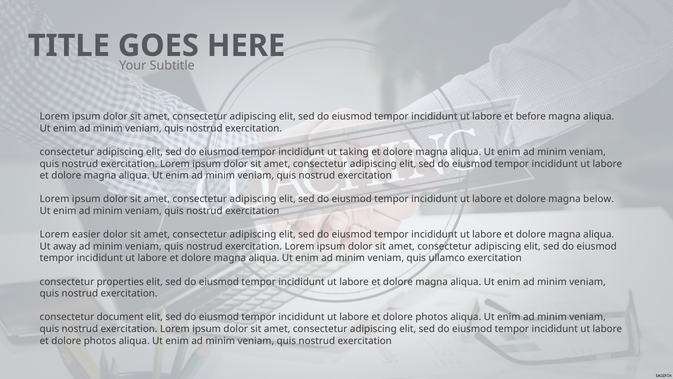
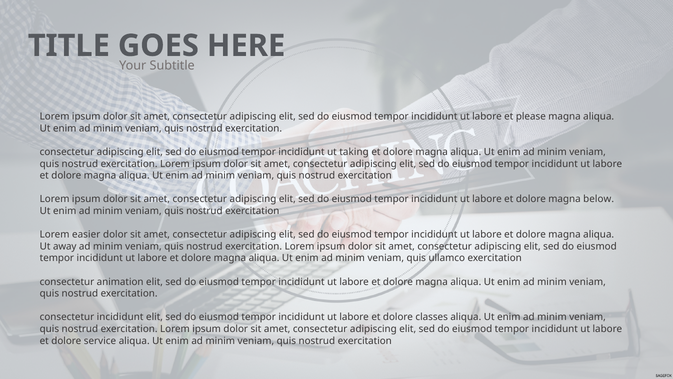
before: before -> please (531, 117)
properties: properties -> animation (120, 282)
consectetur document: document -> incididunt (120, 317)
photos: photos -> classes (432, 317)
photos: photos -> service (100, 340)
